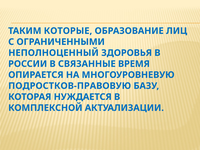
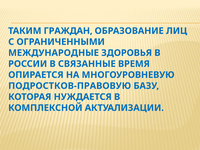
КОТОРЫЕ: КОТОРЫЕ -> ГРАЖДАН (68, 31)
НЕПОЛНОЦЕННЫЙ: НЕПОЛНОЦЕННЫЙ -> МЕЖДУНАРОДНЫЕ (54, 53)
